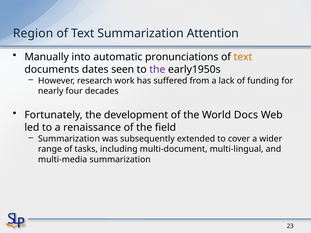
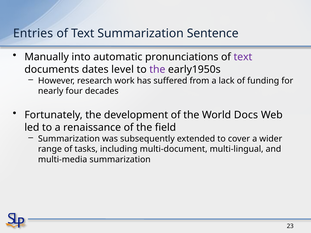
Region: Region -> Entries (33, 33)
Attention: Attention -> Sentence (213, 33)
text colour: orange -> purple (243, 57)
seen: seen -> level (123, 70)
